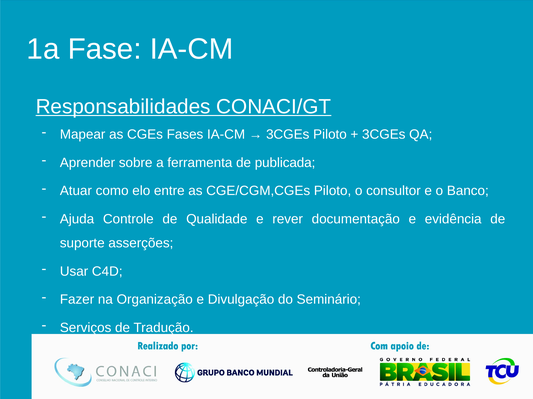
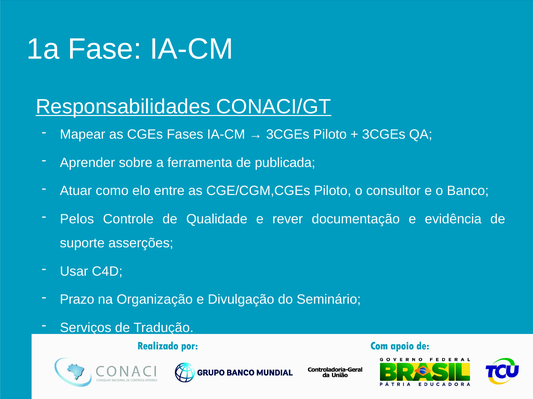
Ajuda: Ajuda -> Pelos (77, 219)
Fazer: Fazer -> Prazo (77, 300)
